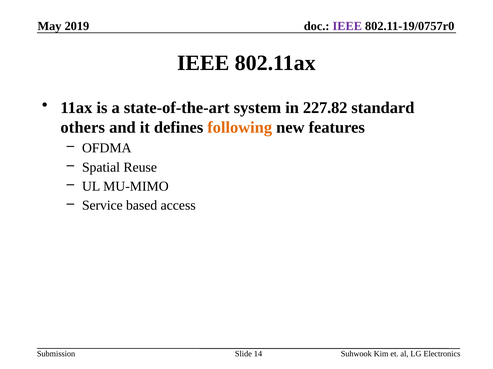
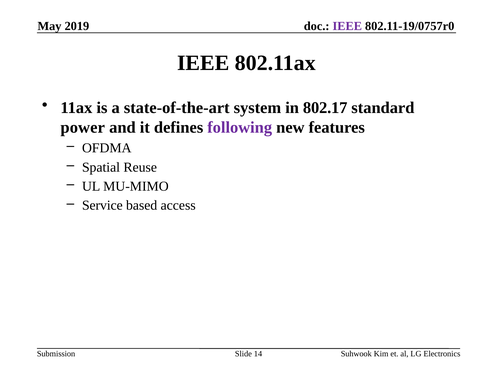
227.82: 227.82 -> 802.17 (325, 108)
others: others -> power (83, 128)
following colour: orange -> purple (240, 128)
